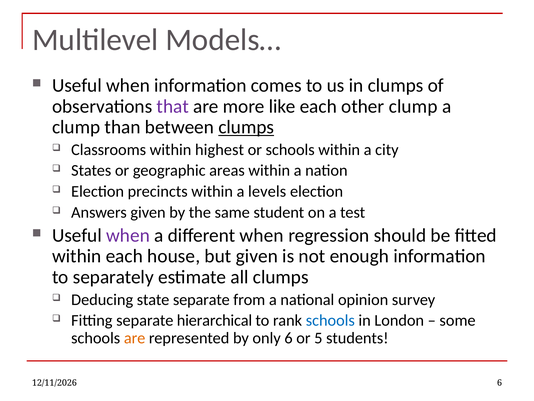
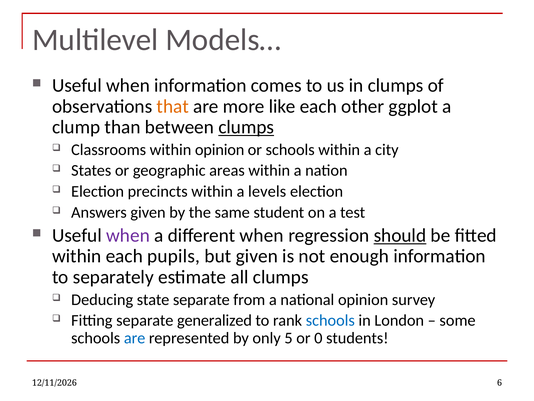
that colour: purple -> orange (173, 106)
other clump: clump -> ggplot (413, 106)
within highest: highest -> opinion (220, 149)
should underline: none -> present (400, 235)
house: house -> pupils (174, 256)
hierarchical: hierarchical -> generalized (214, 320)
are colour: orange -> blue (135, 338)
only 6: 6 -> 5 (289, 338)
5: 5 -> 0 (318, 338)
